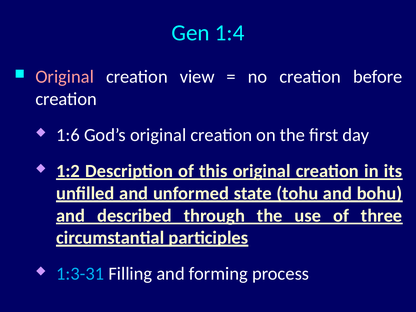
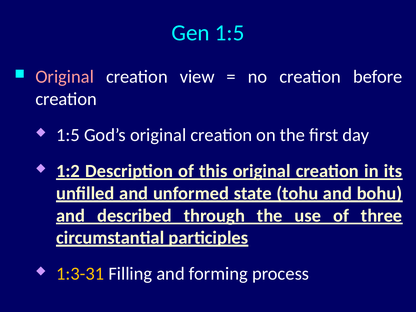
Gen 1:4: 1:4 -> 1:5 (230, 33)
1:6: 1:6 -> 1:5 (68, 135)
1:3-31 colour: light blue -> yellow (80, 274)
